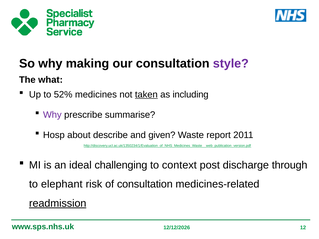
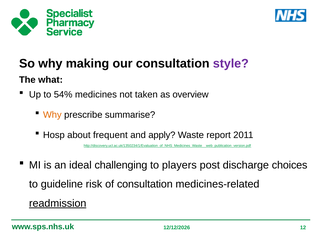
52%: 52% -> 54% (63, 95)
taken underline: present -> none (146, 95)
including: including -> overview (191, 95)
Why colour: purple -> orange (52, 115)
describe: describe -> frequent (110, 135)
given: given -> apply (162, 135)
context: context -> players (179, 165)
through: through -> choices (290, 165)
elephant: elephant -> guideline (62, 184)
